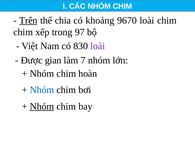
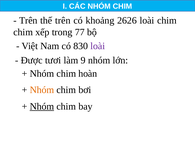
Trên underline: present -> none (28, 20)
thế chia: chia -> trên (63, 20)
9670: 9670 -> 2626 (127, 20)
97: 97 -> 77 (80, 32)
gian: gian -> tươi (53, 60)
7: 7 -> 9 (83, 60)
Nhóm colour: blue -> orange (42, 90)
